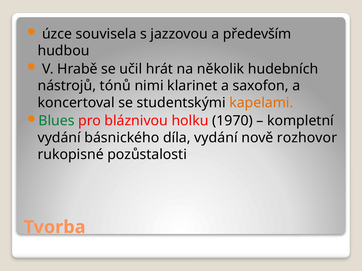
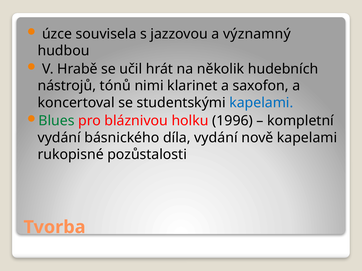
především: především -> významný (257, 34)
kapelami colour: orange -> blue (261, 103)
1970: 1970 -> 1996 (233, 121)
nově rozhovor: rozhovor -> kapelami (307, 138)
